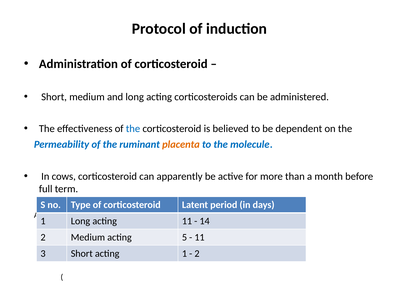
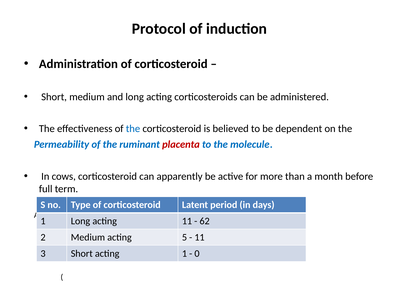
placenta colour: orange -> red (181, 144)
14: 14 -> 62 (205, 221)
2: 2 -> 0 (197, 253)
